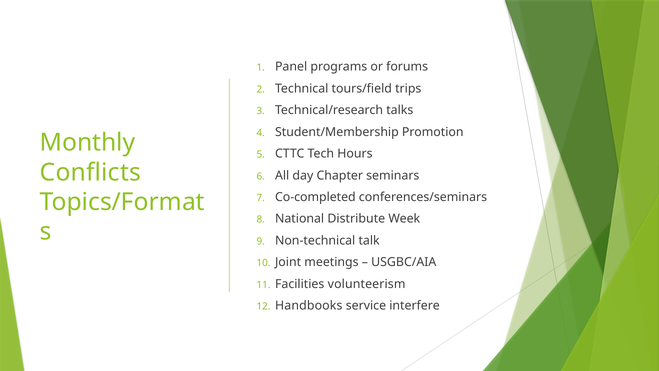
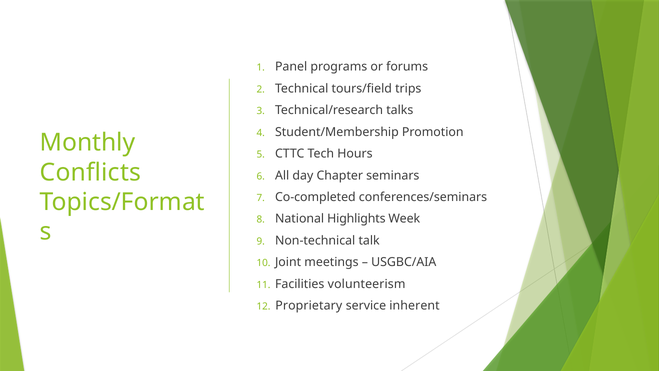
Distribute: Distribute -> Highlights (356, 219)
Handbooks: Handbooks -> Proprietary (309, 306)
interfere: interfere -> inherent (415, 306)
